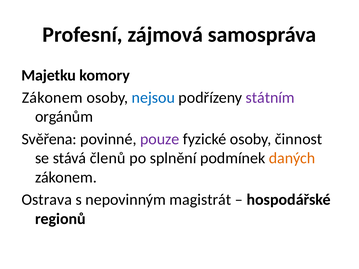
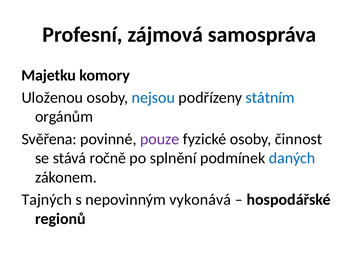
Zákonem: Zákonem -> Uloženou (52, 98)
státním colour: purple -> blue (270, 98)
členů: členů -> ročně (108, 158)
daných colour: orange -> blue (292, 158)
Ostrava: Ostrava -> Tajných (47, 200)
magistrát: magistrát -> vykonává (200, 200)
